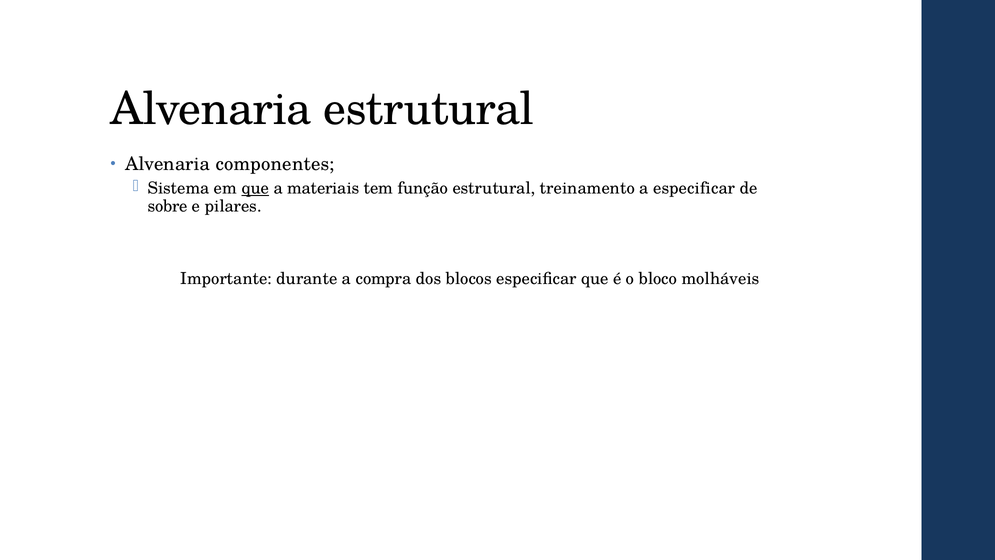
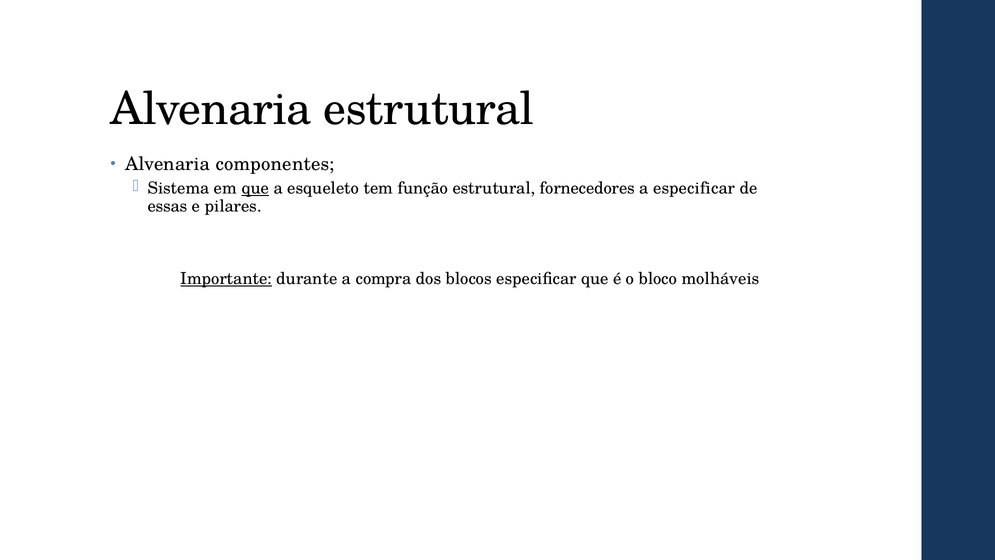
materiais: materiais -> esqueleto (323, 188)
treinamento: treinamento -> fornecedores (587, 188)
sobre: sobre -> essas (168, 206)
Importante underline: none -> present (226, 279)
